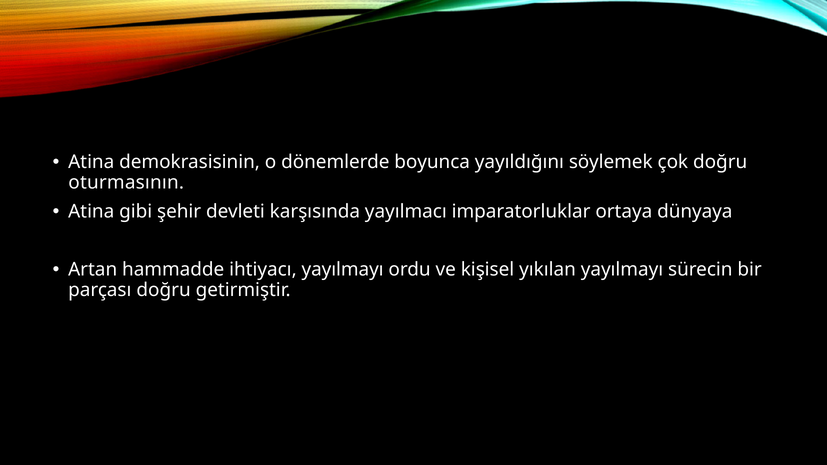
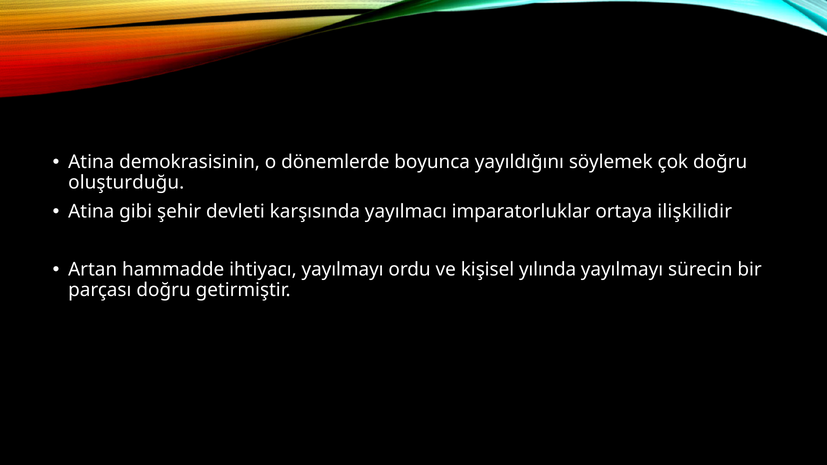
oturmasının: oturmasının -> oluşturduğu (126, 183)
dünyaya: dünyaya -> ilişkilidir (695, 212)
yıkılan: yıkılan -> yılında (548, 270)
